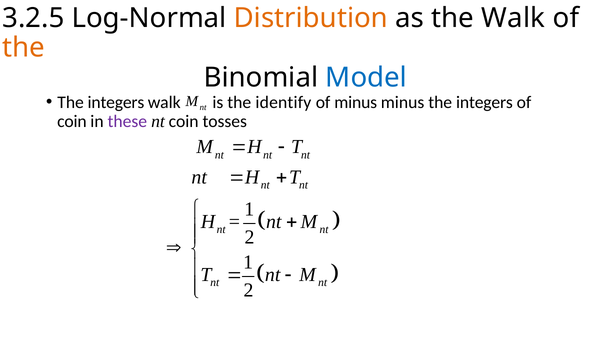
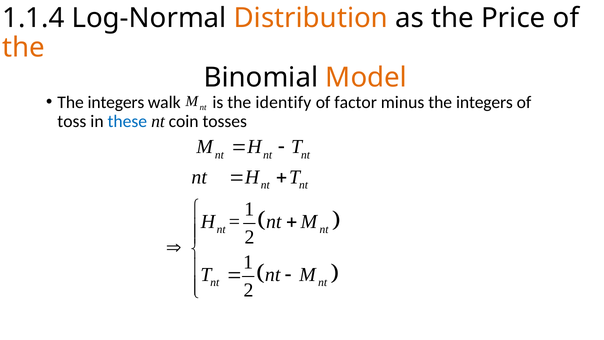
3.2.5: 3.2.5 -> 1.1.4 (33, 18)
the Walk: Walk -> Price (513, 18)
Model colour: blue -> orange (366, 78)
of minus: minus -> factor (356, 102)
coin: coin -> toss (72, 121)
these colour: purple -> blue (127, 121)
